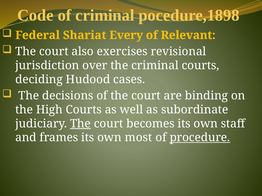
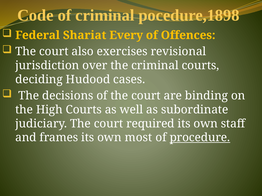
Relevant: Relevant -> Offences (188, 35)
The underline: present -> none (80, 124)
becomes: becomes -> required (150, 124)
